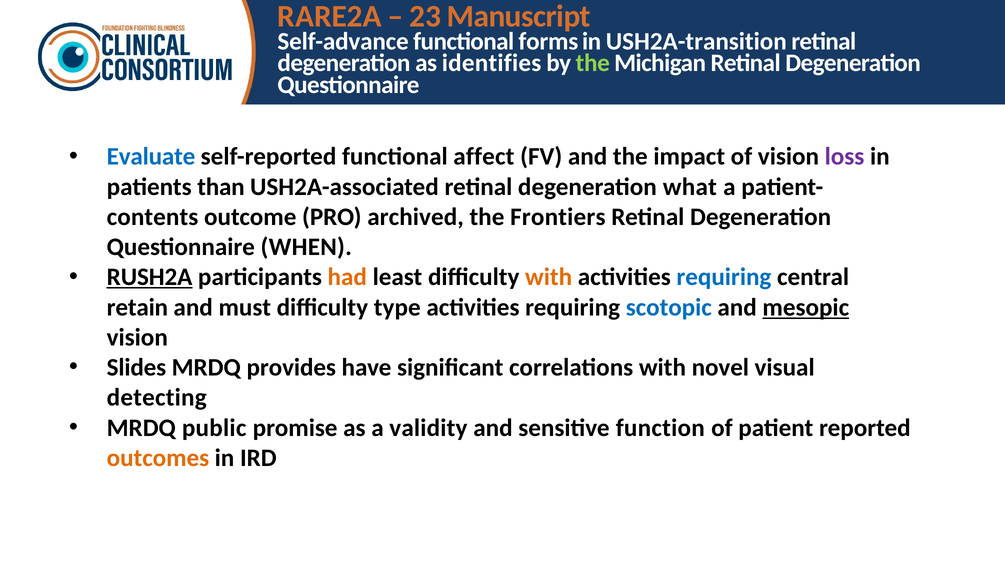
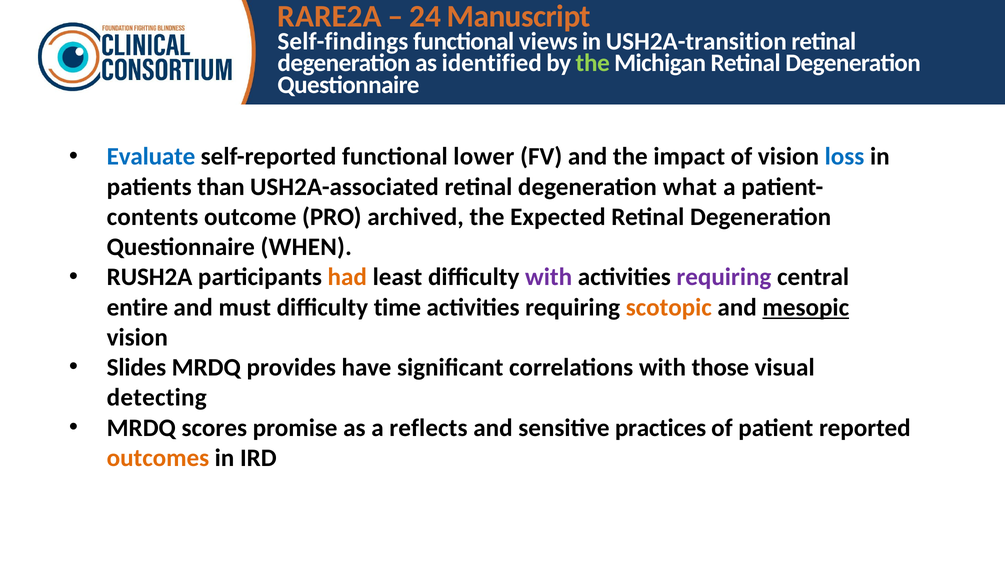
23: 23 -> 24 (425, 17)
Self-advance: Self-advance -> Self-findings (343, 41)
forms: forms -> views (548, 41)
identifies: identifies -> identified (492, 63)
affect: affect -> lower (484, 157)
loss colour: purple -> blue (845, 157)
Frontiers: Frontiers -> Expected (558, 217)
RUSH2A underline: present -> none (150, 277)
with colour: orange -> purple (549, 277)
requiring colour: blue -> purple (724, 277)
retain: retain -> entire (137, 307)
type: type -> time (397, 307)
scotopic colour: blue -> orange (669, 307)
novel: novel -> those (720, 368)
public: public -> scores (214, 428)
validity: validity -> reflects (428, 428)
function: function -> practices (661, 428)
